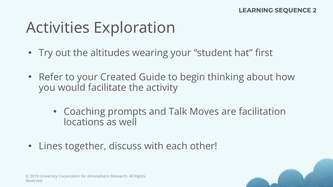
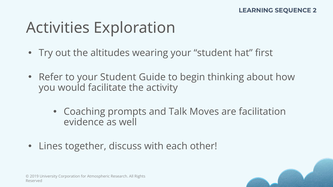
to your Created: Created -> Student (118, 77)
locations: locations -> evidence (84, 122)
